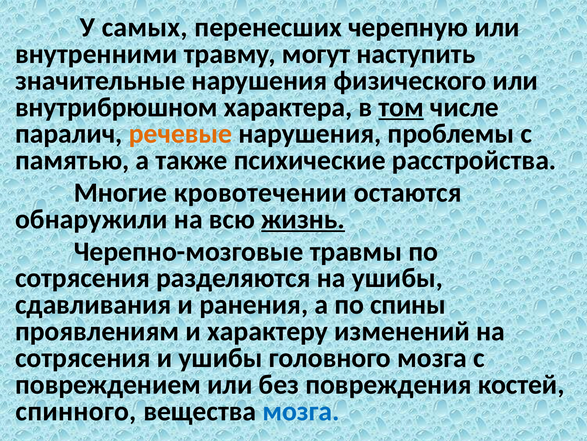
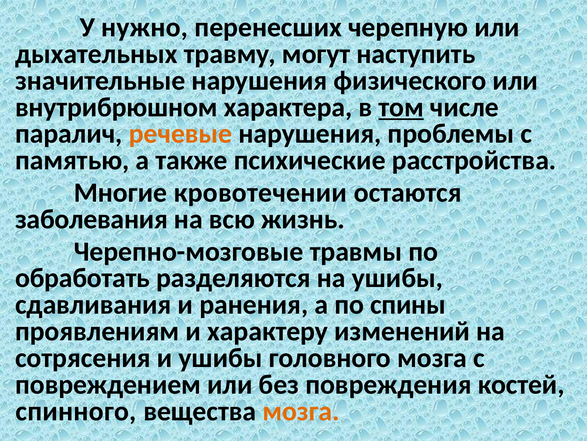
самых: самых -> нужно (145, 27)
внутренними: внутренними -> дыхательных (96, 54)
обнаружили: обнаружили -> заболевания (91, 219)
жизнь underline: present -> none (303, 219)
сотрясения: сотрясения -> обработать (83, 278)
мозга colour: blue -> orange (301, 411)
